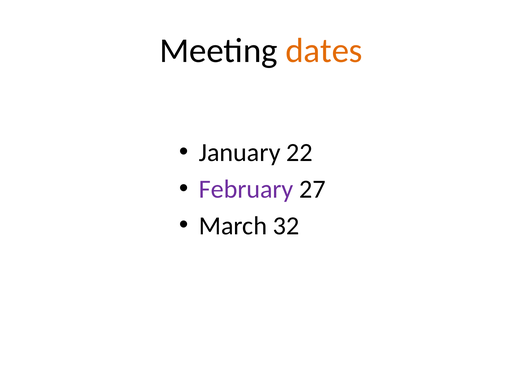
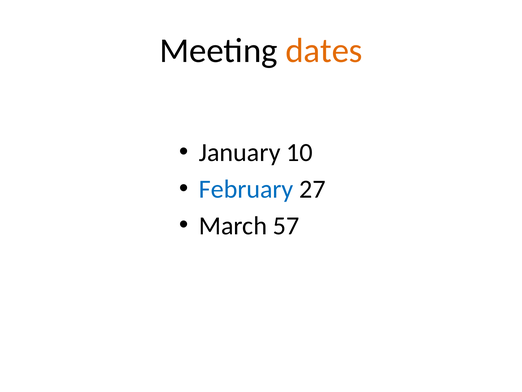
22: 22 -> 10 (300, 152)
February colour: purple -> blue (246, 189)
32: 32 -> 57 (286, 225)
